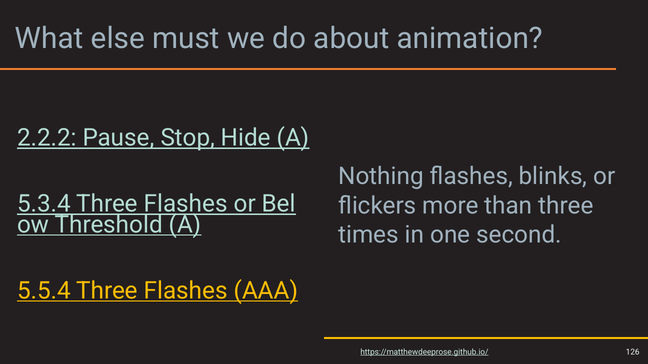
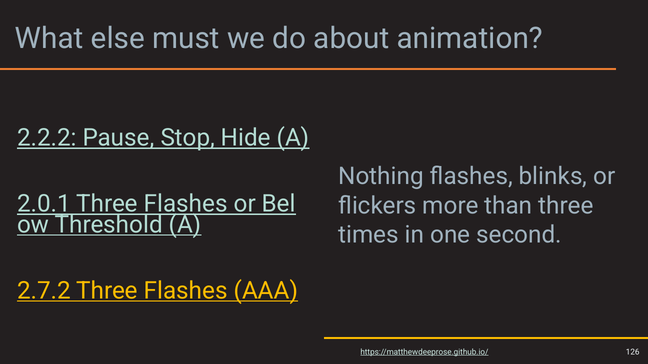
5.3.4: 5.3.4 -> 2.0.1 (44, 204)
5.5.4: 5.5.4 -> 2.7.2 (44, 291)
